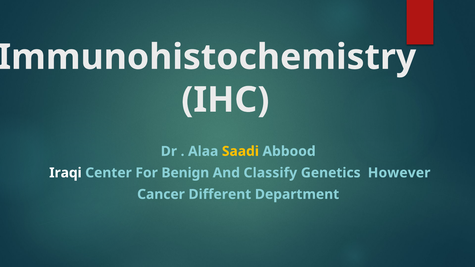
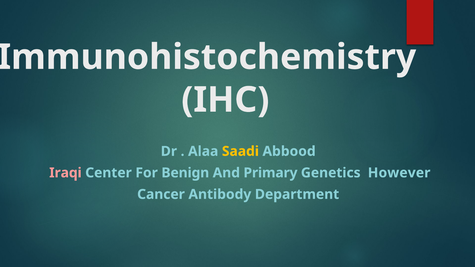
Iraqi colour: white -> pink (65, 173)
Classify: Classify -> Primary (270, 173)
Different: Different -> Antibody (220, 194)
